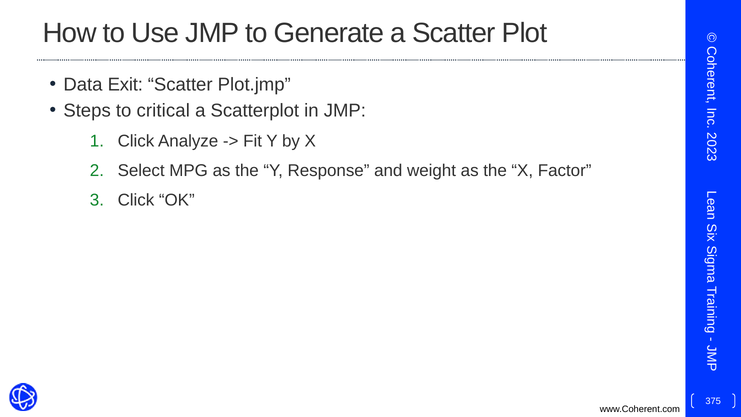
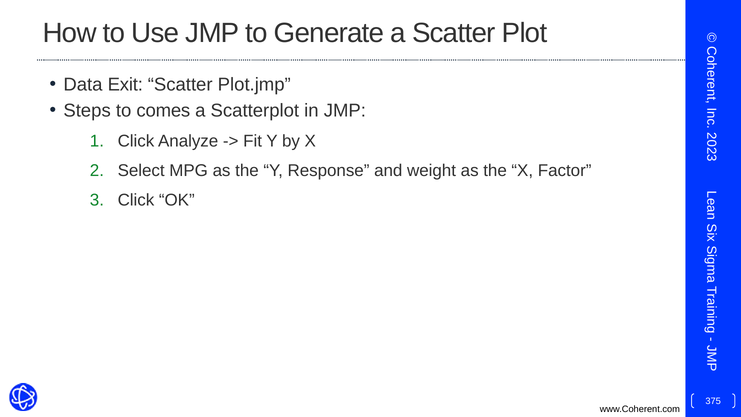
critical: critical -> comes (163, 111)
